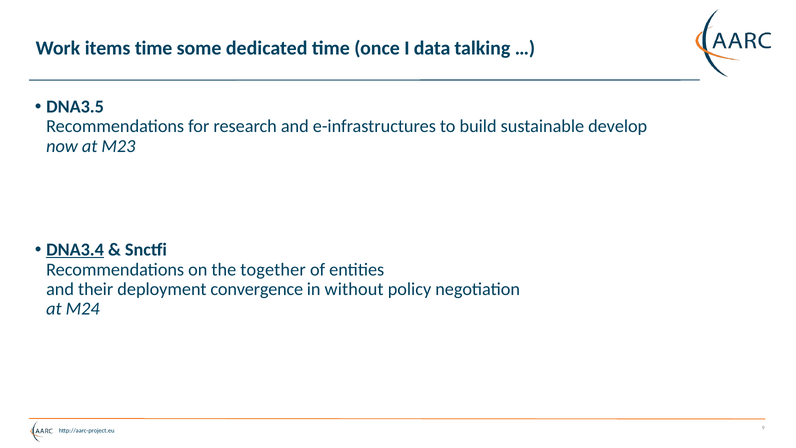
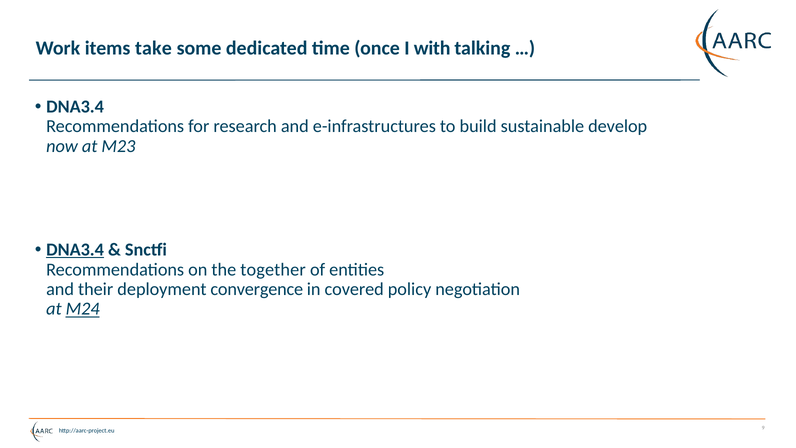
items time: time -> take (153, 48)
data: data -> with (432, 48)
DNA3.5: DNA3.5 -> DNA3.4 (75, 107)
without: without -> covered (354, 289)
M24 underline: none -> present (83, 309)
